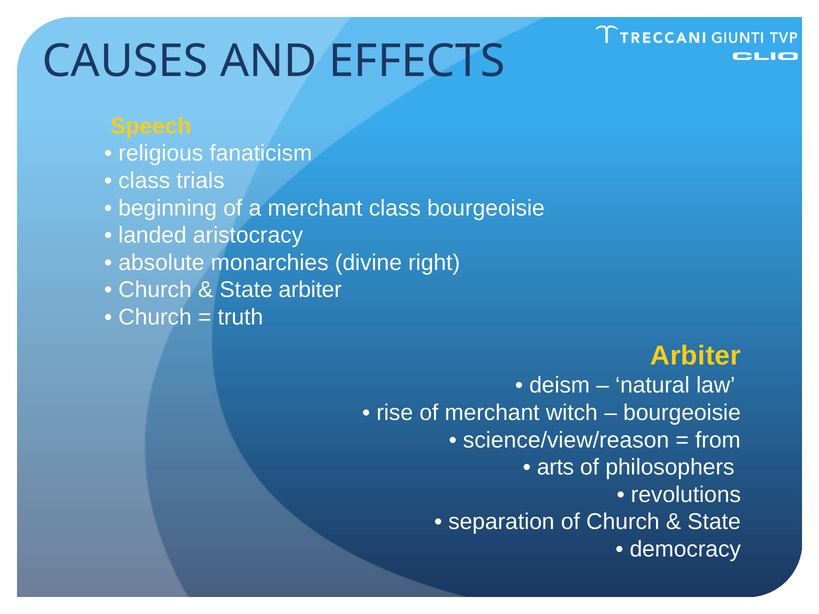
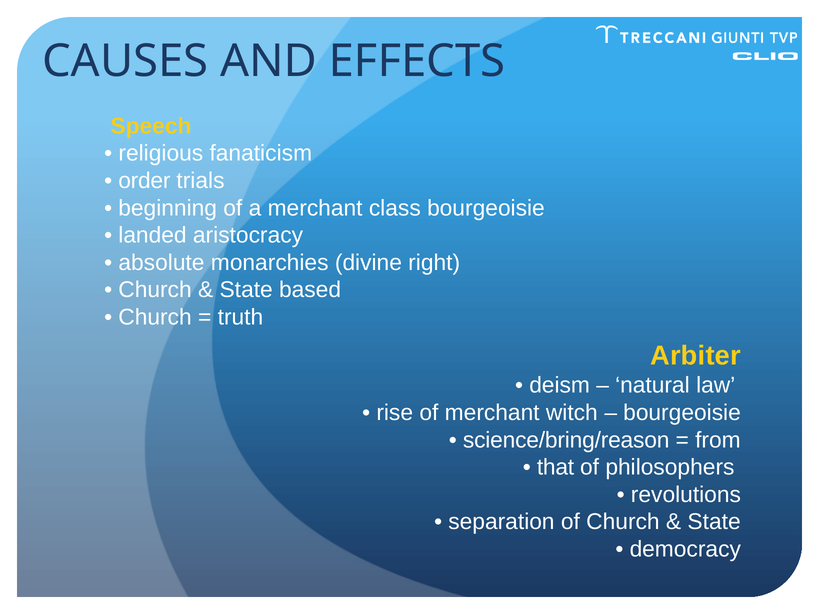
class: class -> order (144, 181)
State arbiter: arbiter -> based (310, 290)
science/view/reason: science/view/reason -> science/bring/reason (566, 440)
arts: arts -> that (556, 468)
